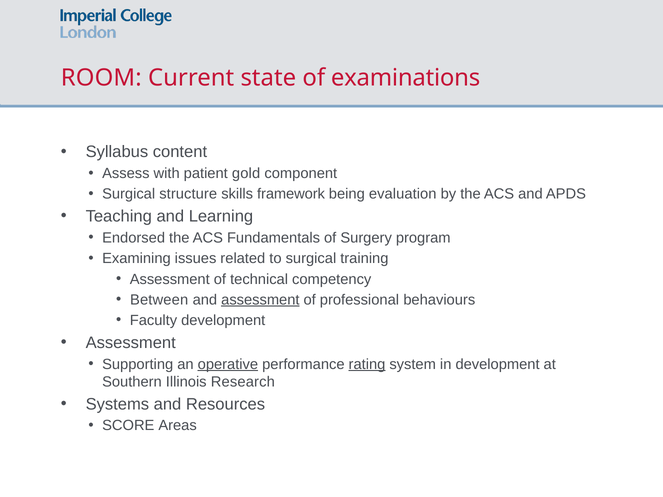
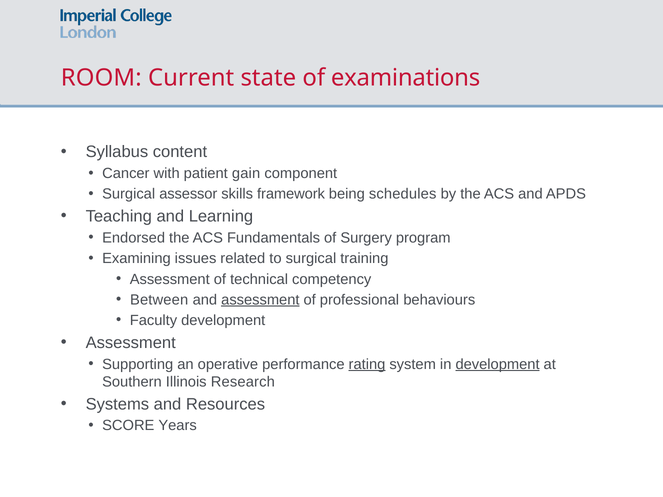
Assess: Assess -> Cancer (126, 174)
gold: gold -> gain (246, 174)
structure: structure -> assessor (188, 194)
evaluation: evaluation -> schedules (403, 194)
operative underline: present -> none (228, 364)
development underline: none -> present (498, 364)
Areas: Areas -> Years (178, 426)
